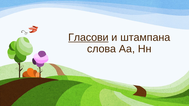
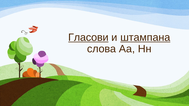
штампана underline: none -> present (145, 38)
